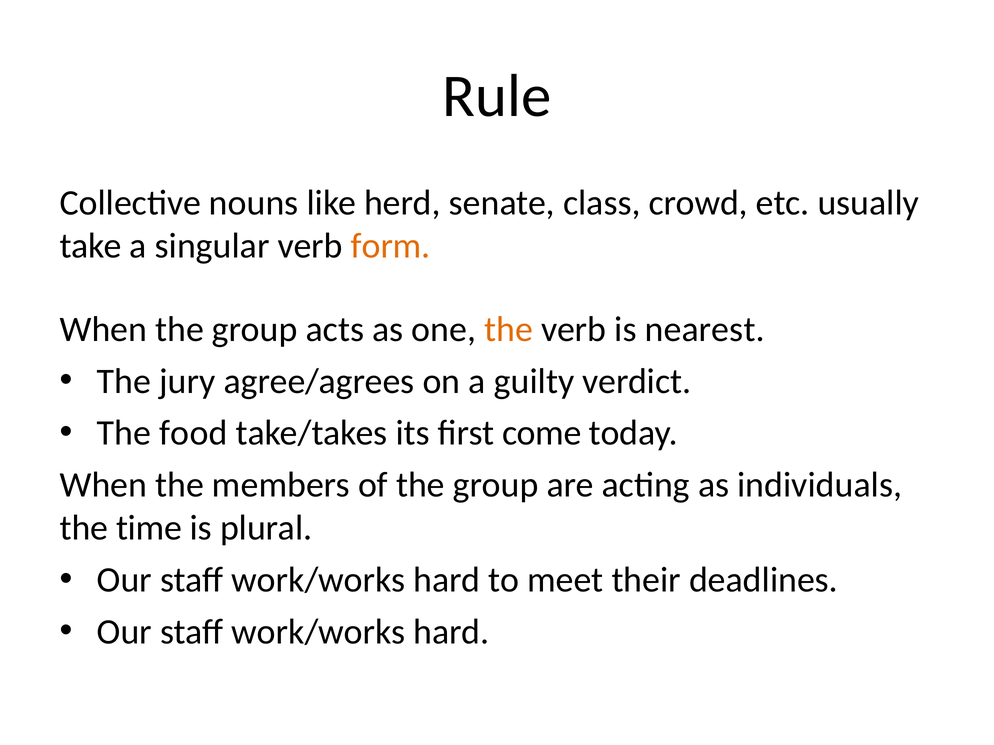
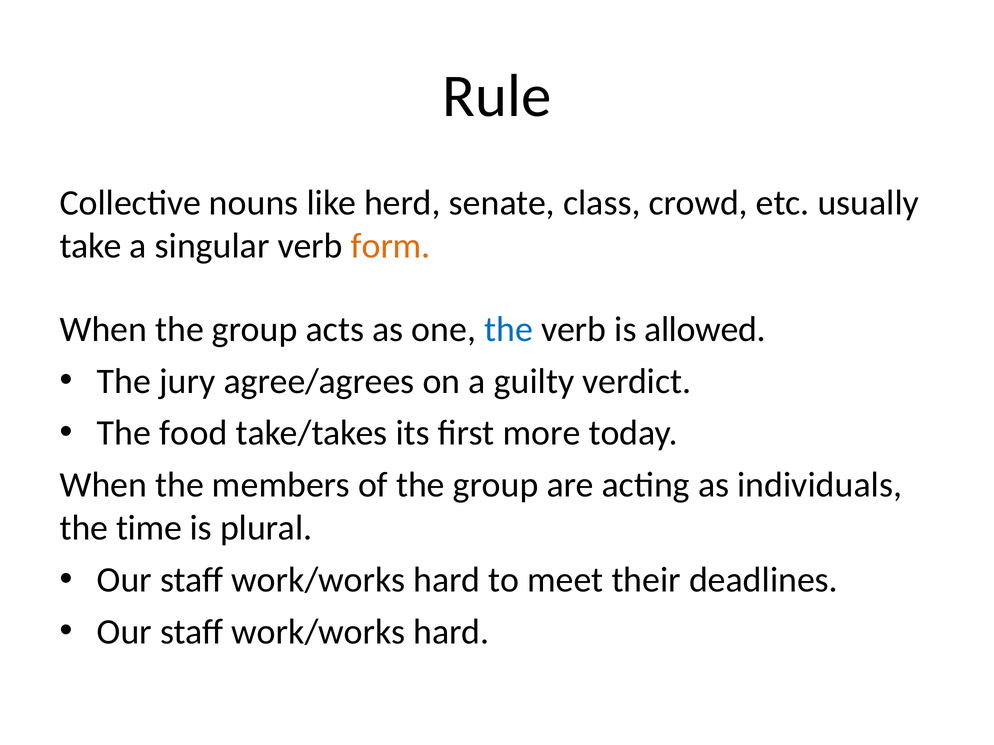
the colour: orange -> blue (509, 330)
nearest: nearest -> allowed (705, 330)
come: come -> more (542, 433)
